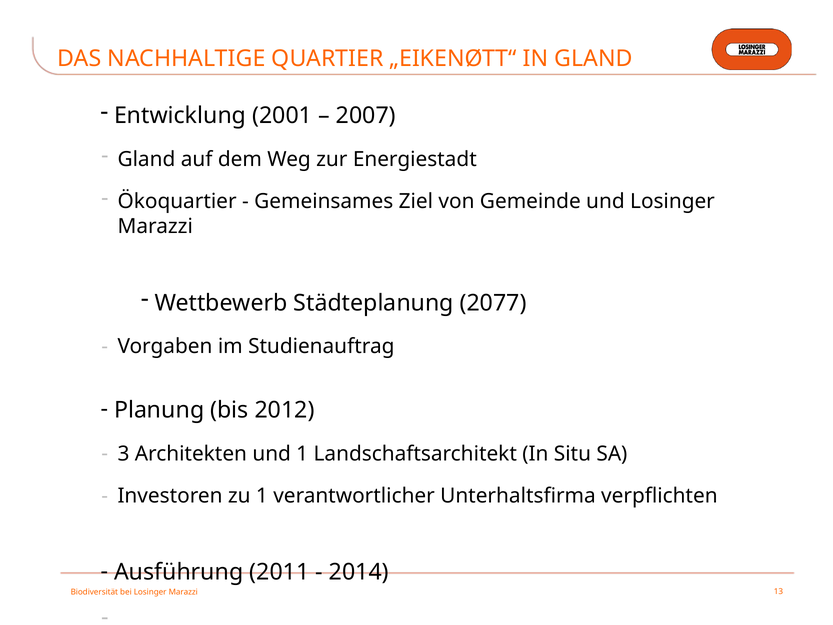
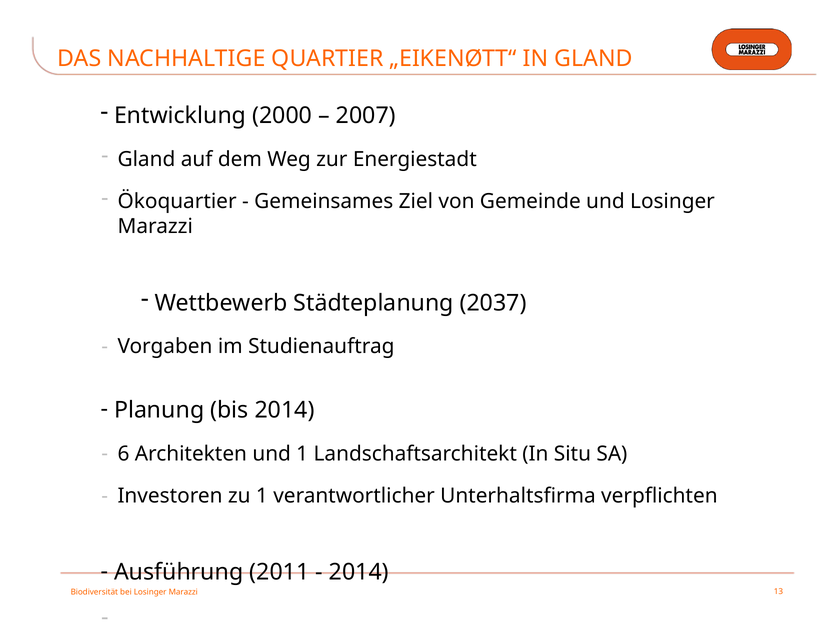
2001: 2001 -> 2000 (282, 116)
2077: 2077 -> 2037 (493, 303)
bis 2012: 2012 -> 2014 (285, 410)
3: 3 -> 6 (123, 453)
